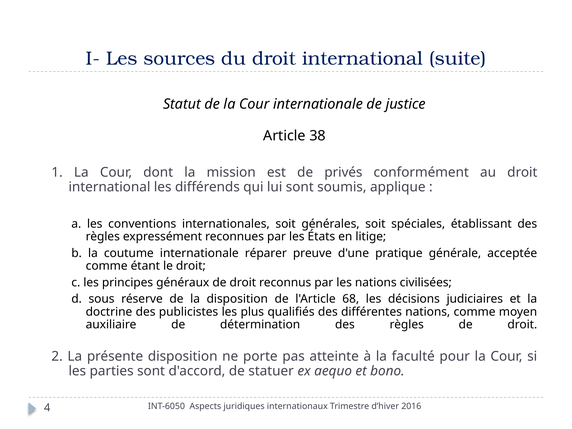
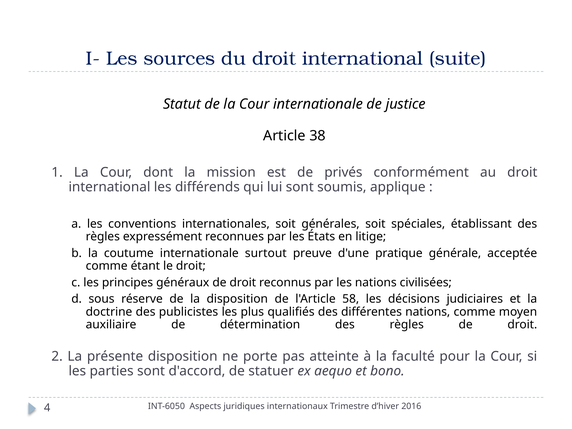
réparer: réparer -> surtout (266, 253)
68: 68 -> 58 (351, 299)
